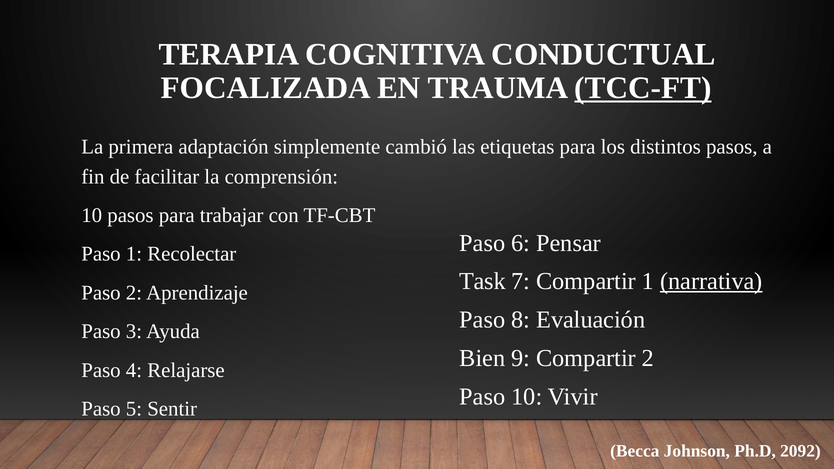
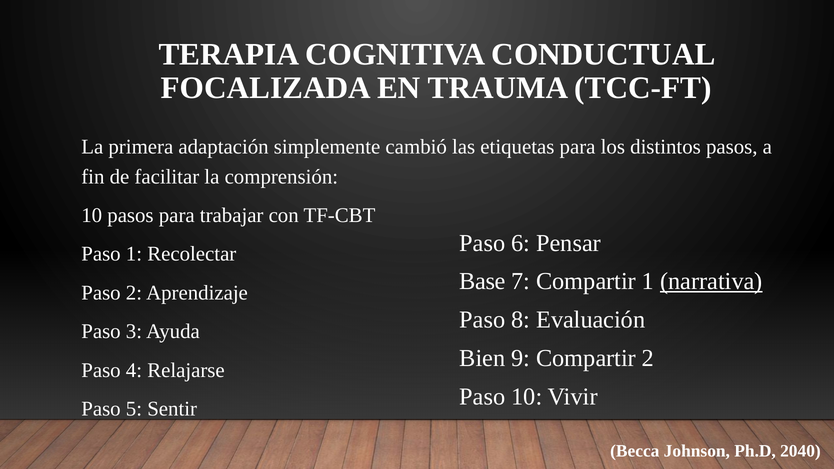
TCC-FT underline: present -> none (643, 88)
Task: Task -> Base (482, 281)
2092: 2092 -> 2040 (800, 451)
